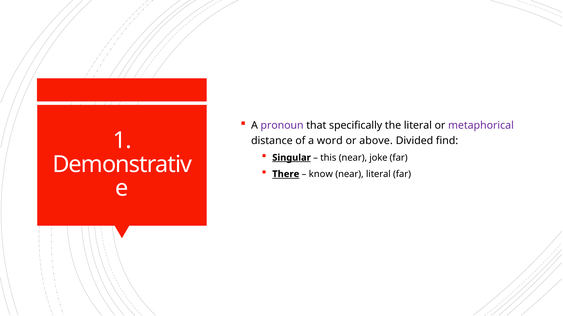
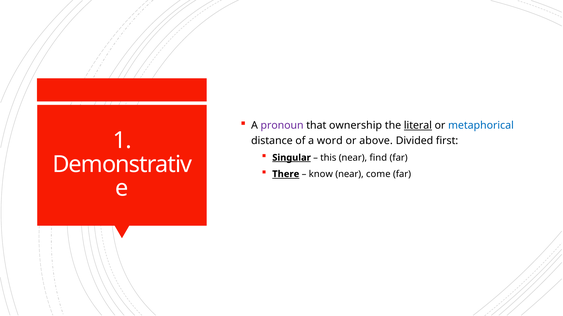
specifically: specifically -> ownership (356, 126)
literal underline: none -> present (418, 126)
metaphorical colour: purple -> blue (481, 126)
find: find -> first (447, 141)
joke: joke -> find (378, 158)
near literal: literal -> come (378, 174)
